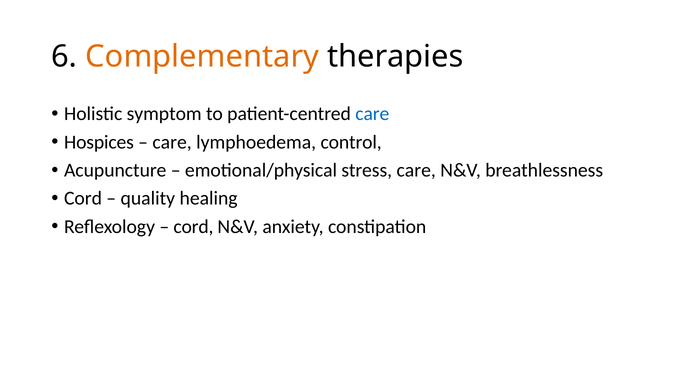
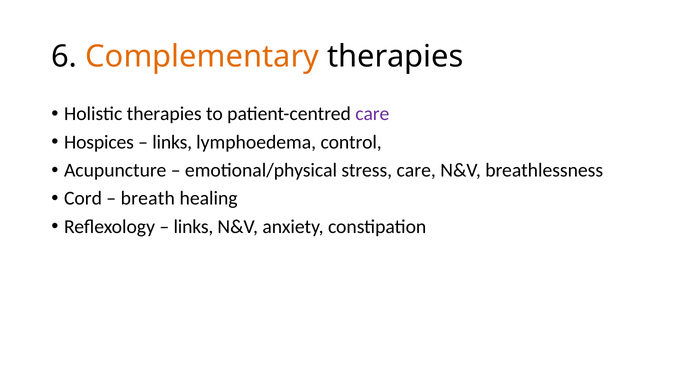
Holistic symptom: symptom -> therapies (164, 114)
care colour: blue -> purple (372, 114)
care: care -> links (172, 142)
quality: quality -> breath (148, 199)
cord: cord -> links (193, 227)
